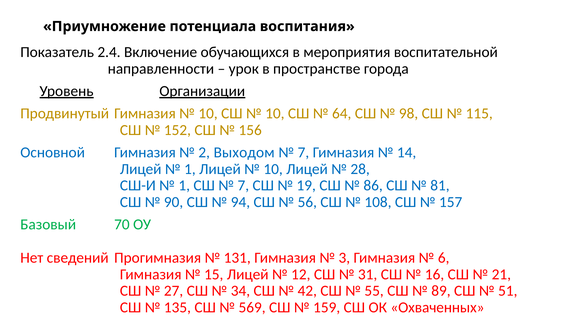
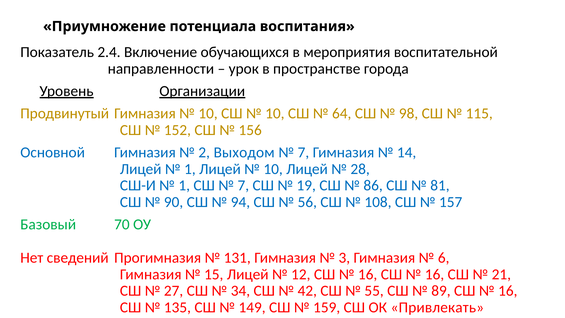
31: 31 -> 16 (368, 274)
51: 51 -> 16 (508, 291)
569: 569 -> 149 (252, 307)
Охваченных: Охваченных -> Привлекать (437, 307)
